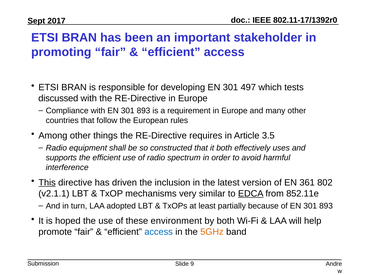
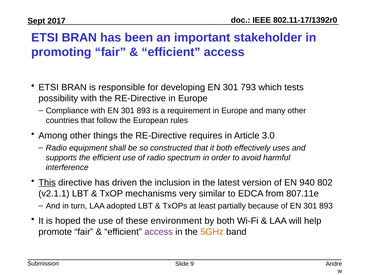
497: 497 -> 793 (248, 87)
discussed: discussed -> possibility (58, 98)
3.5: 3.5 -> 3.0 (268, 135)
361: 361 -> 940 (307, 182)
EDCA underline: present -> none (251, 193)
852.11e: 852.11e -> 807.11e (303, 193)
access colour: blue -> purple (159, 232)
